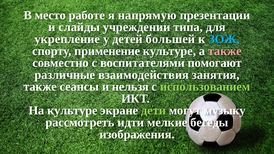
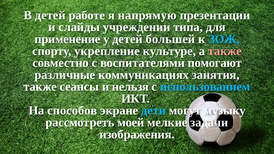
В место: место -> детей (50, 15)
укрепление: укрепление -> применение (67, 39)
применение: применение -> укрепление (107, 51)
взаимодействия: взаимодействия -> коммуникациях (144, 75)
использованием colour: light green -> light blue (205, 87)
На культуре: культуре -> способов (72, 111)
дети colour: light green -> light blue (154, 111)
идти: идти -> моей (131, 123)
беседы: беседы -> задачи (209, 123)
